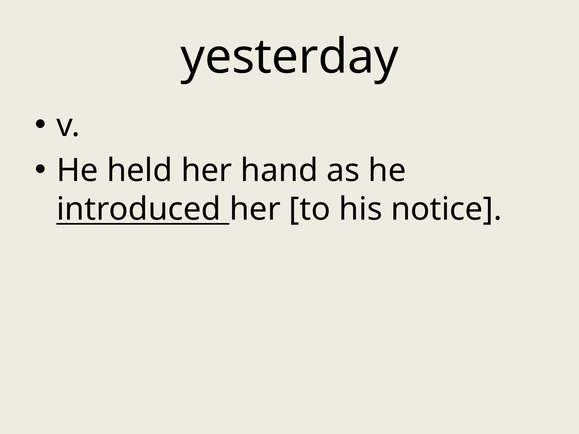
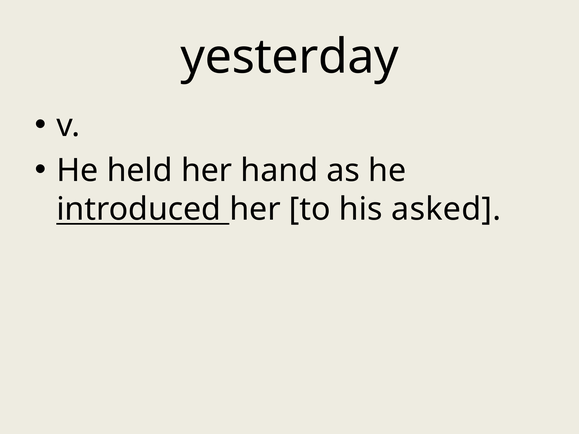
notice: notice -> asked (446, 209)
